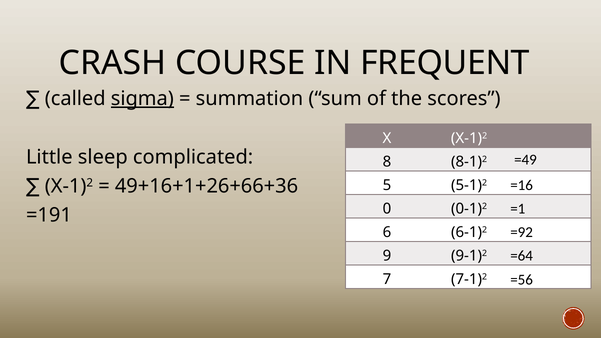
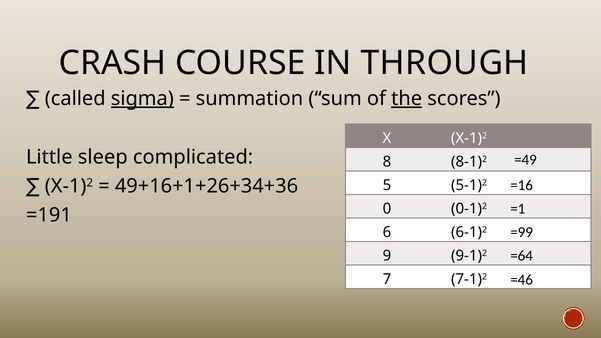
FREQUENT: FREQUENT -> THROUGH (445, 63)
the underline: none -> present (407, 99)
49+16+1+26+66+36: 49+16+1+26+66+36 -> 49+16+1+26+34+36 (207, 186)
=92: =92 -> =99 (522, 233)
=56: =56 -> =46 (522, 280)
